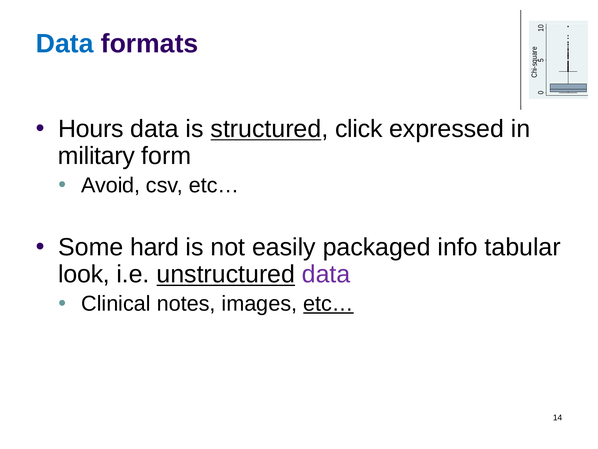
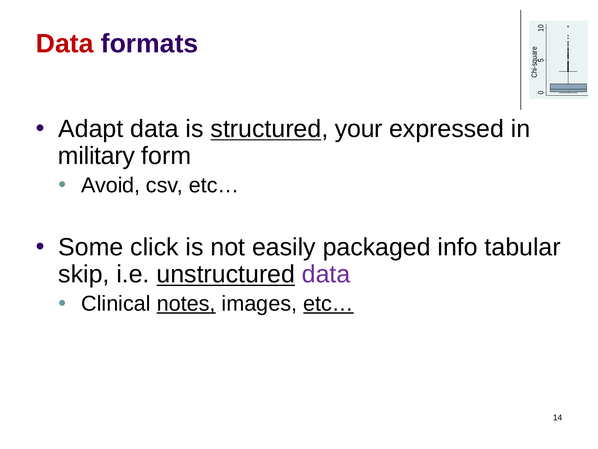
Data colour: blue -> red (65, 44)
Hours: Hours -> Adapt (91, 129)
click: click -> your (359, 129)
hard: hard -> click (154, 247)
look: look -> skip (84, 274)
notes underline: none -> present (186, 303)
